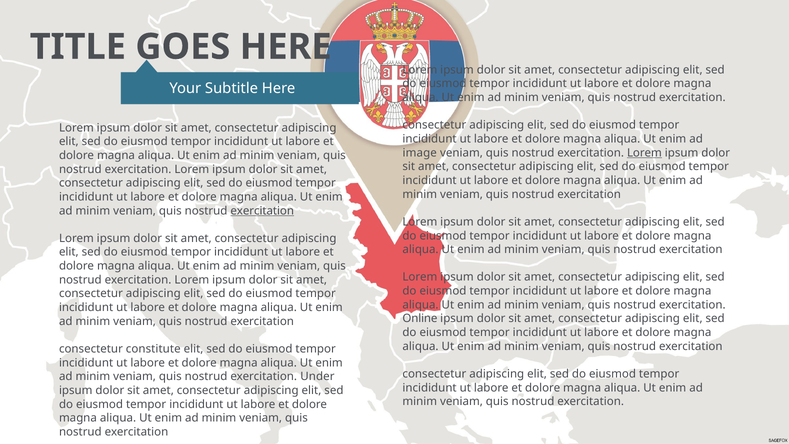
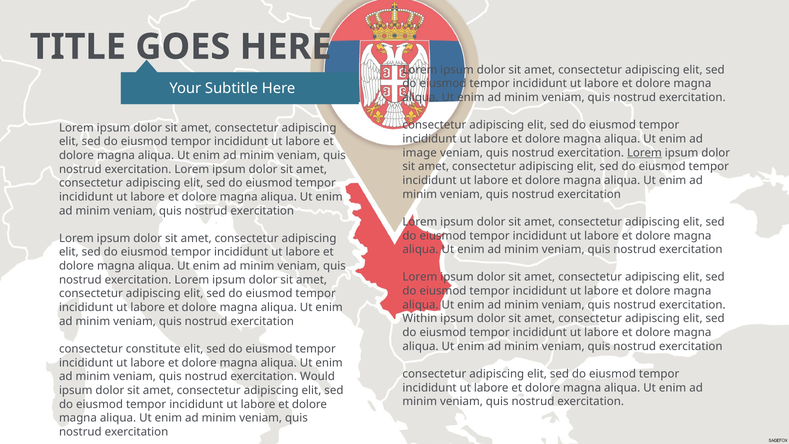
exercitation underline: present -> none (262, 211)
Online: Online -> Within (420, 319)
Under: Under -> Would (317, 376)
